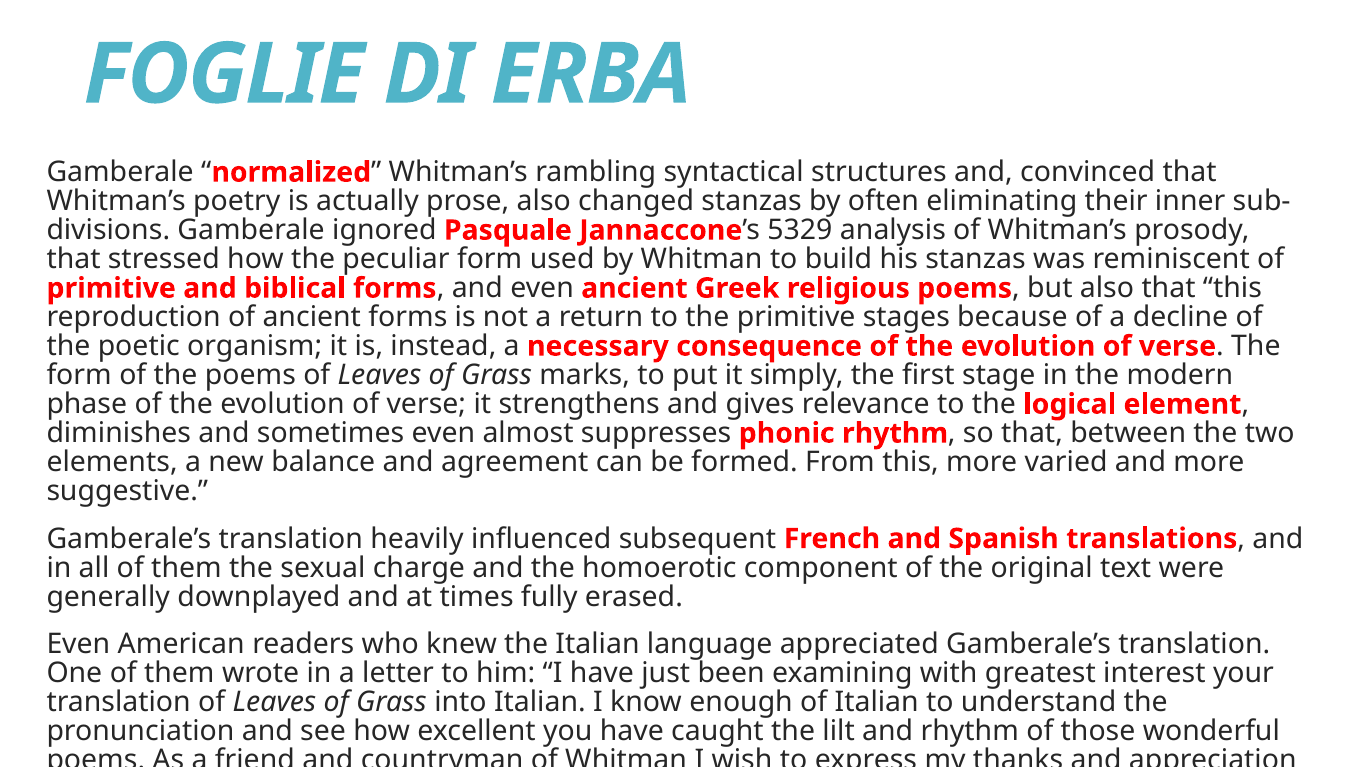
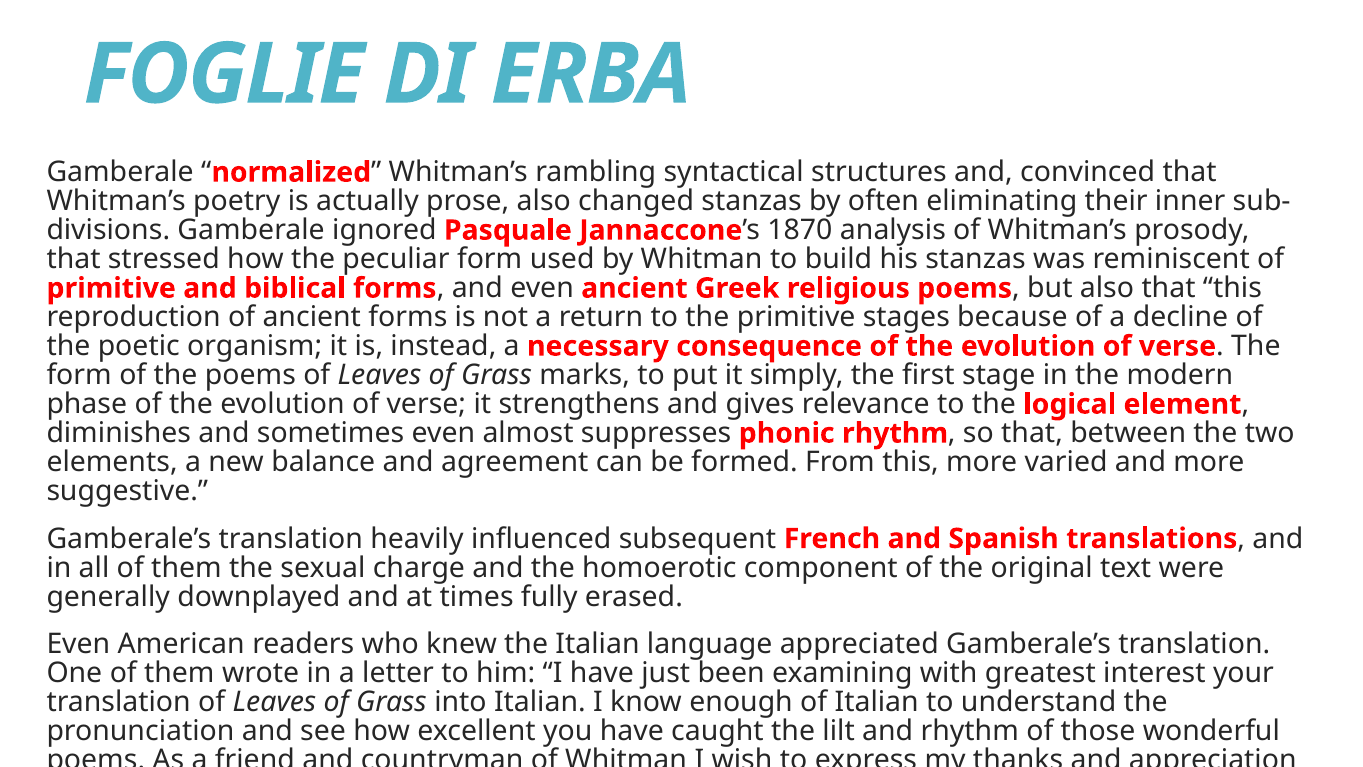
5329: 5329 -> 1870 (800, 230)
